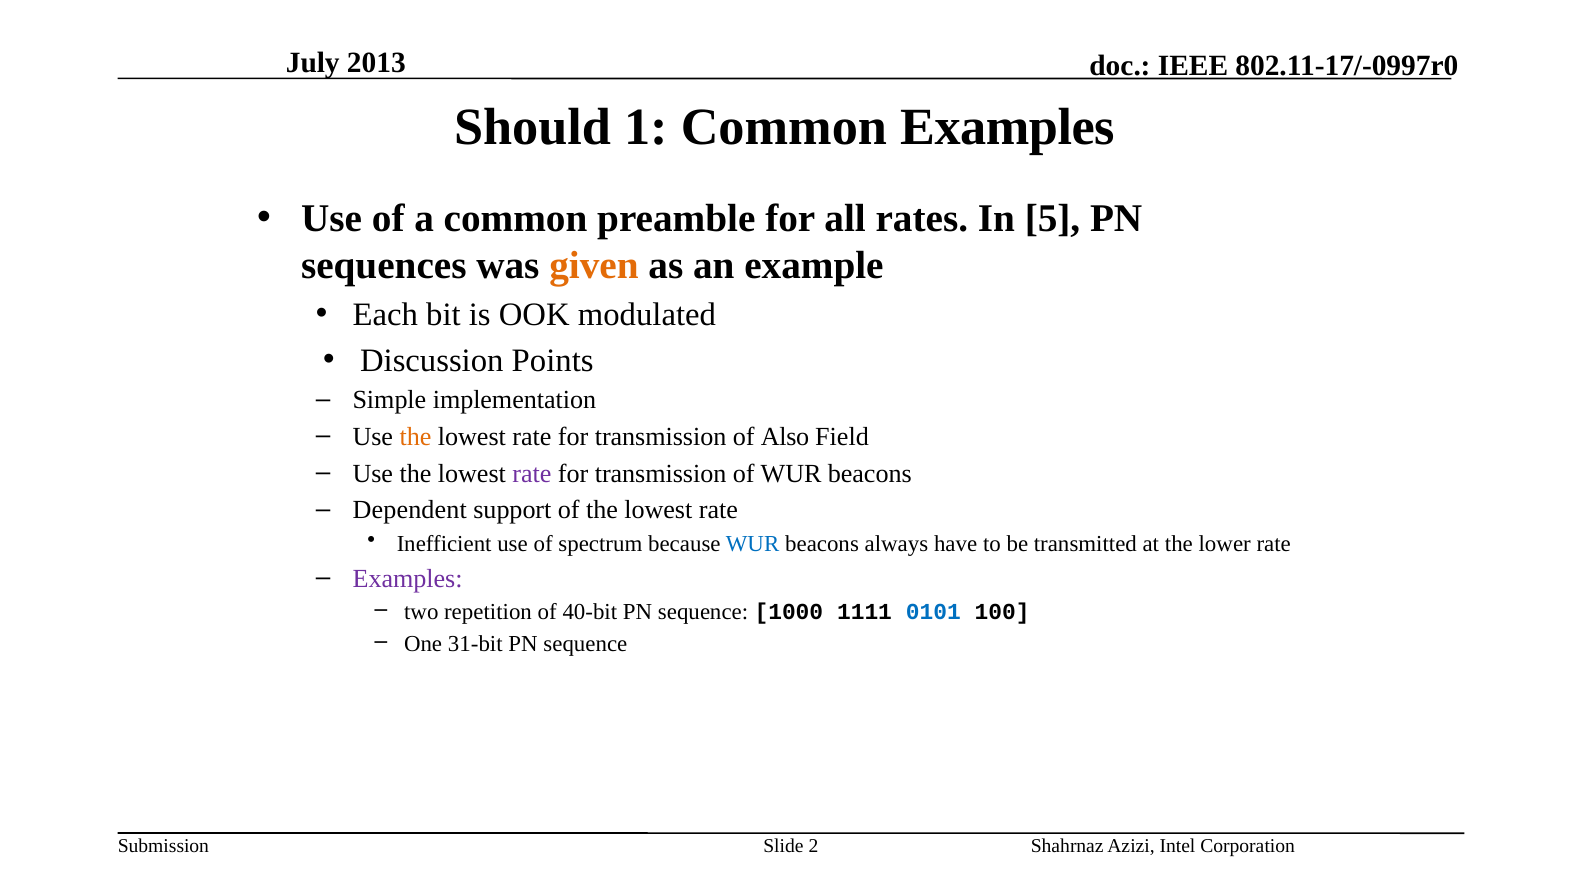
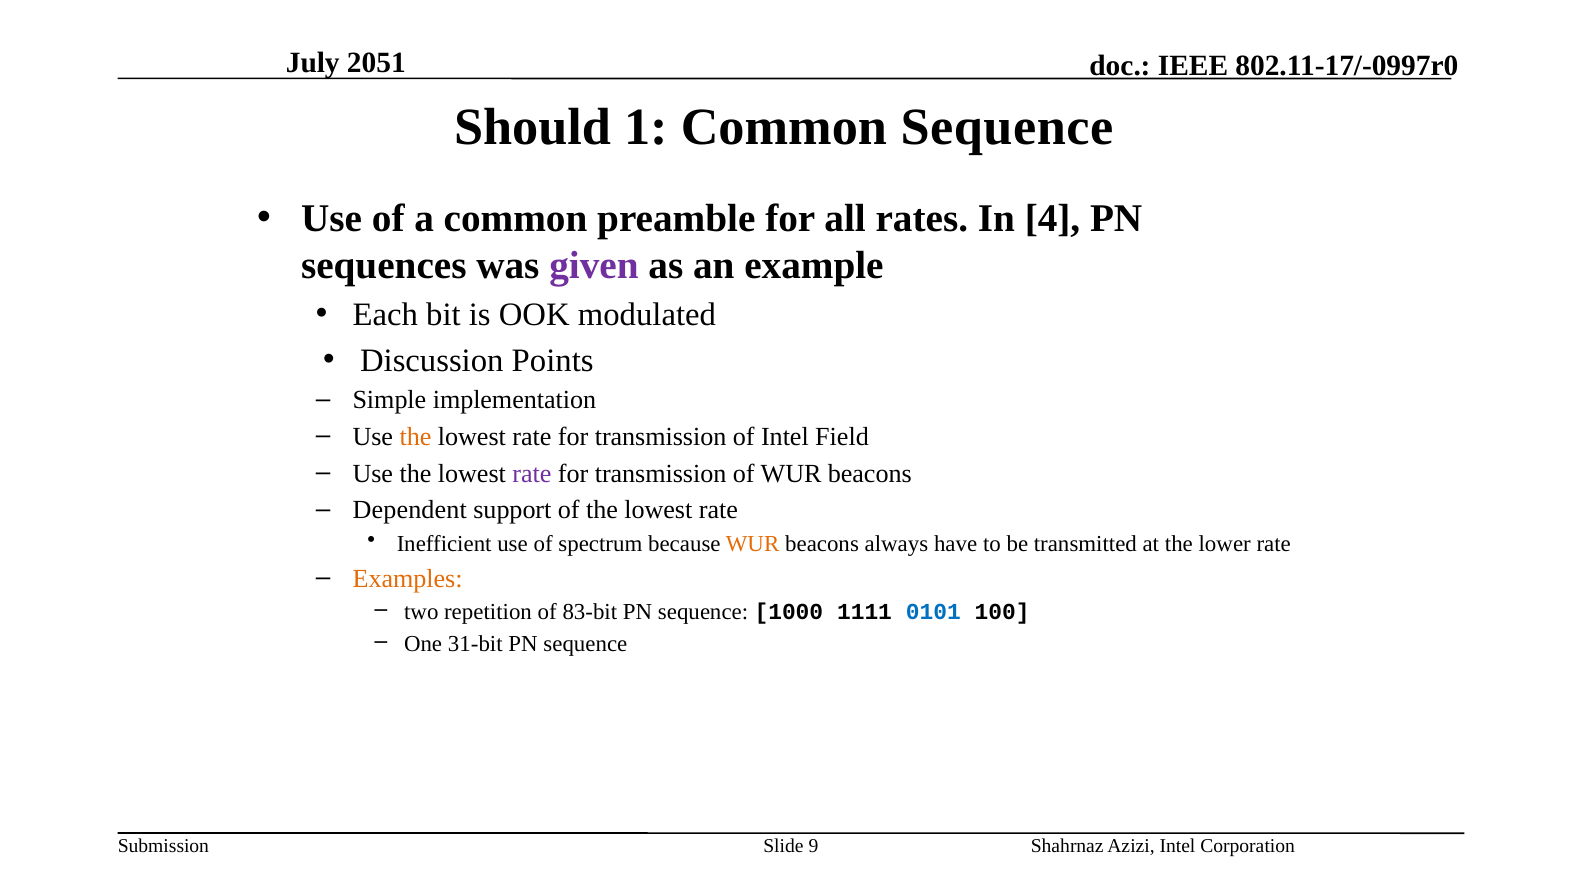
2013: 2013 -> 2051 (376, 62)
Common Examples: Examples -> Sequence (1007, 128)
5: 5 -> 4 (1053, 218)
given colour: orange -> purple (594, 265)
of Also: Also -> Intel (785, 437)
WUR colour: blue -> orange (753, 544)
Examples colour: purple -> orange (408, 579)
40-bit: 40-bit -> 83-bit (590, 613)
2: 2 -> 9 (813, 846)
